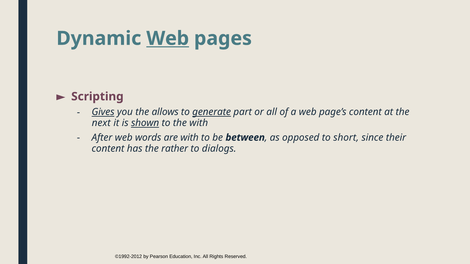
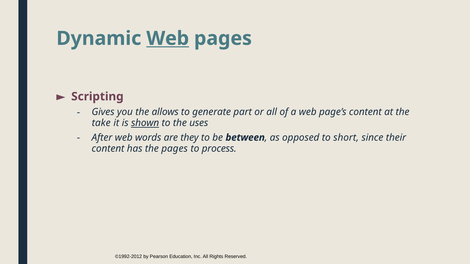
Gives underline: present -> none (103, 112)
generate underline: present -> none (212, 112)
next: next -> take (101, 123)
the with: with -> uses (199, 123)
are with: with -> they (190, 138)
the rather: rather -> pages (175, 149)
dialogs: dialogs -> process (219, 149)
